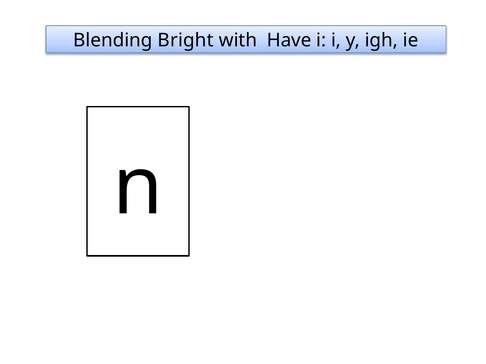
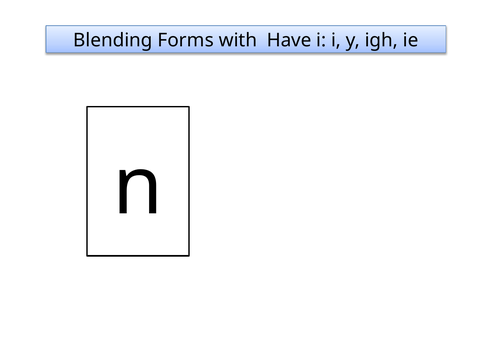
Bright: Bright -> Forms (186, 40)
